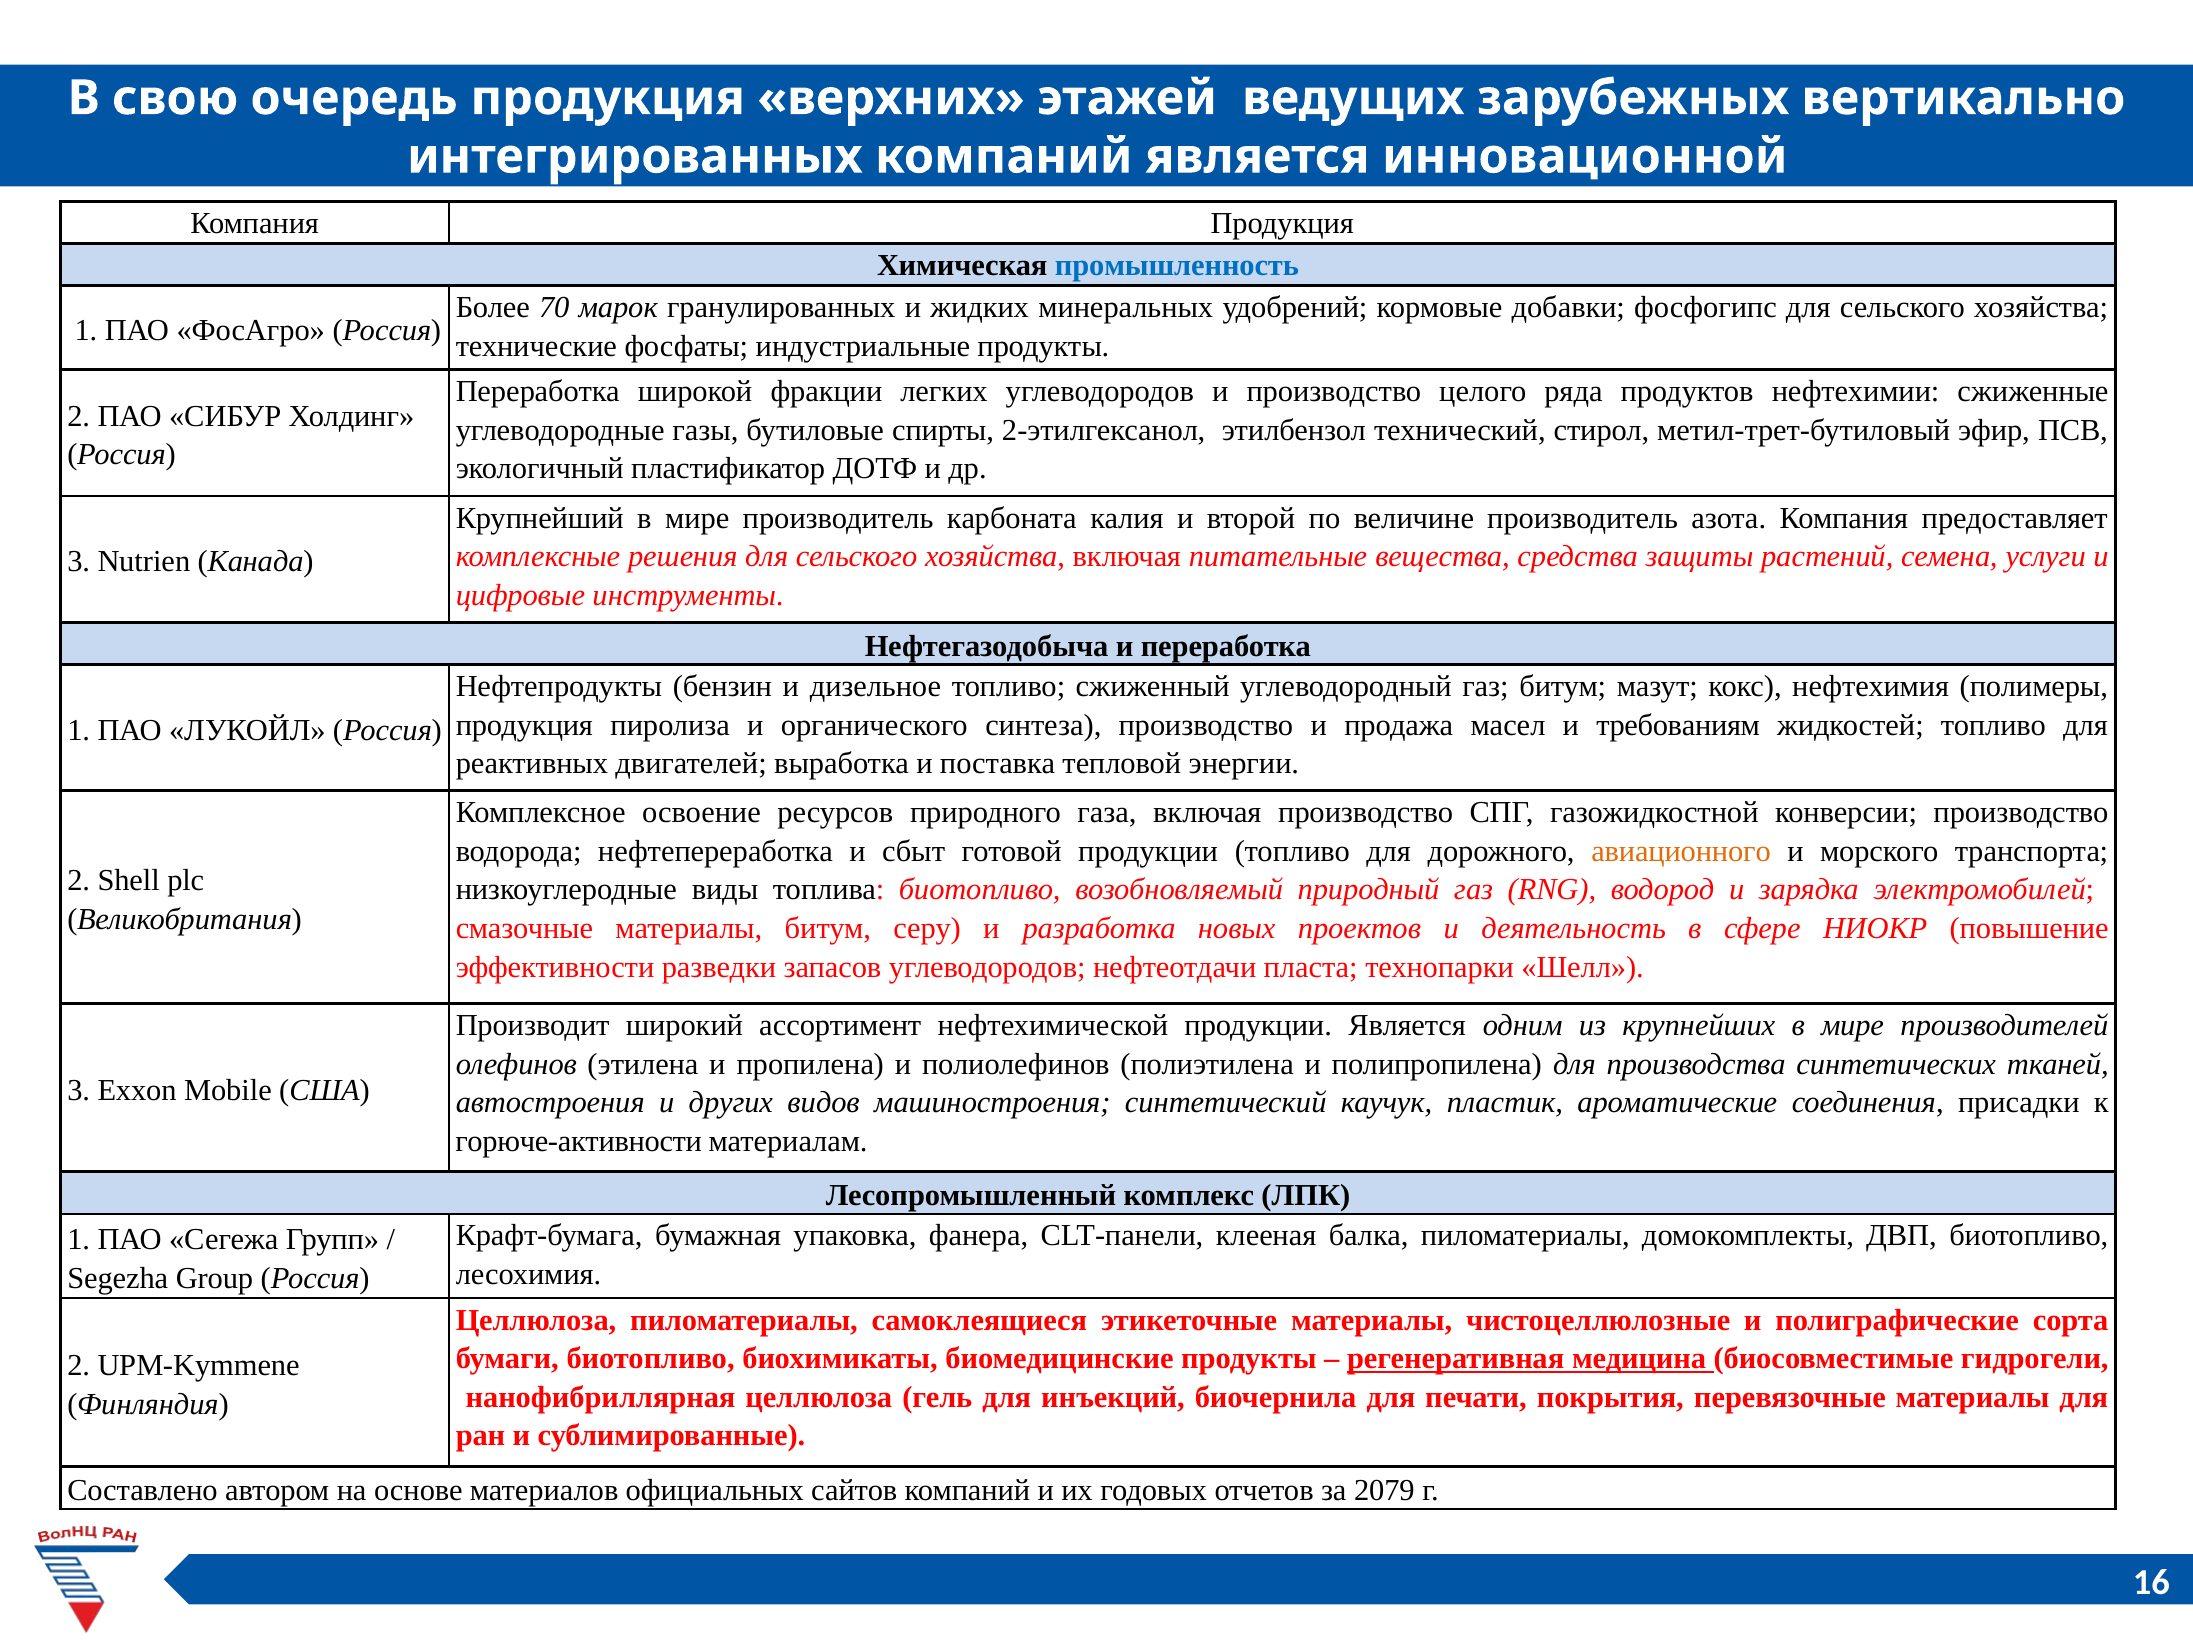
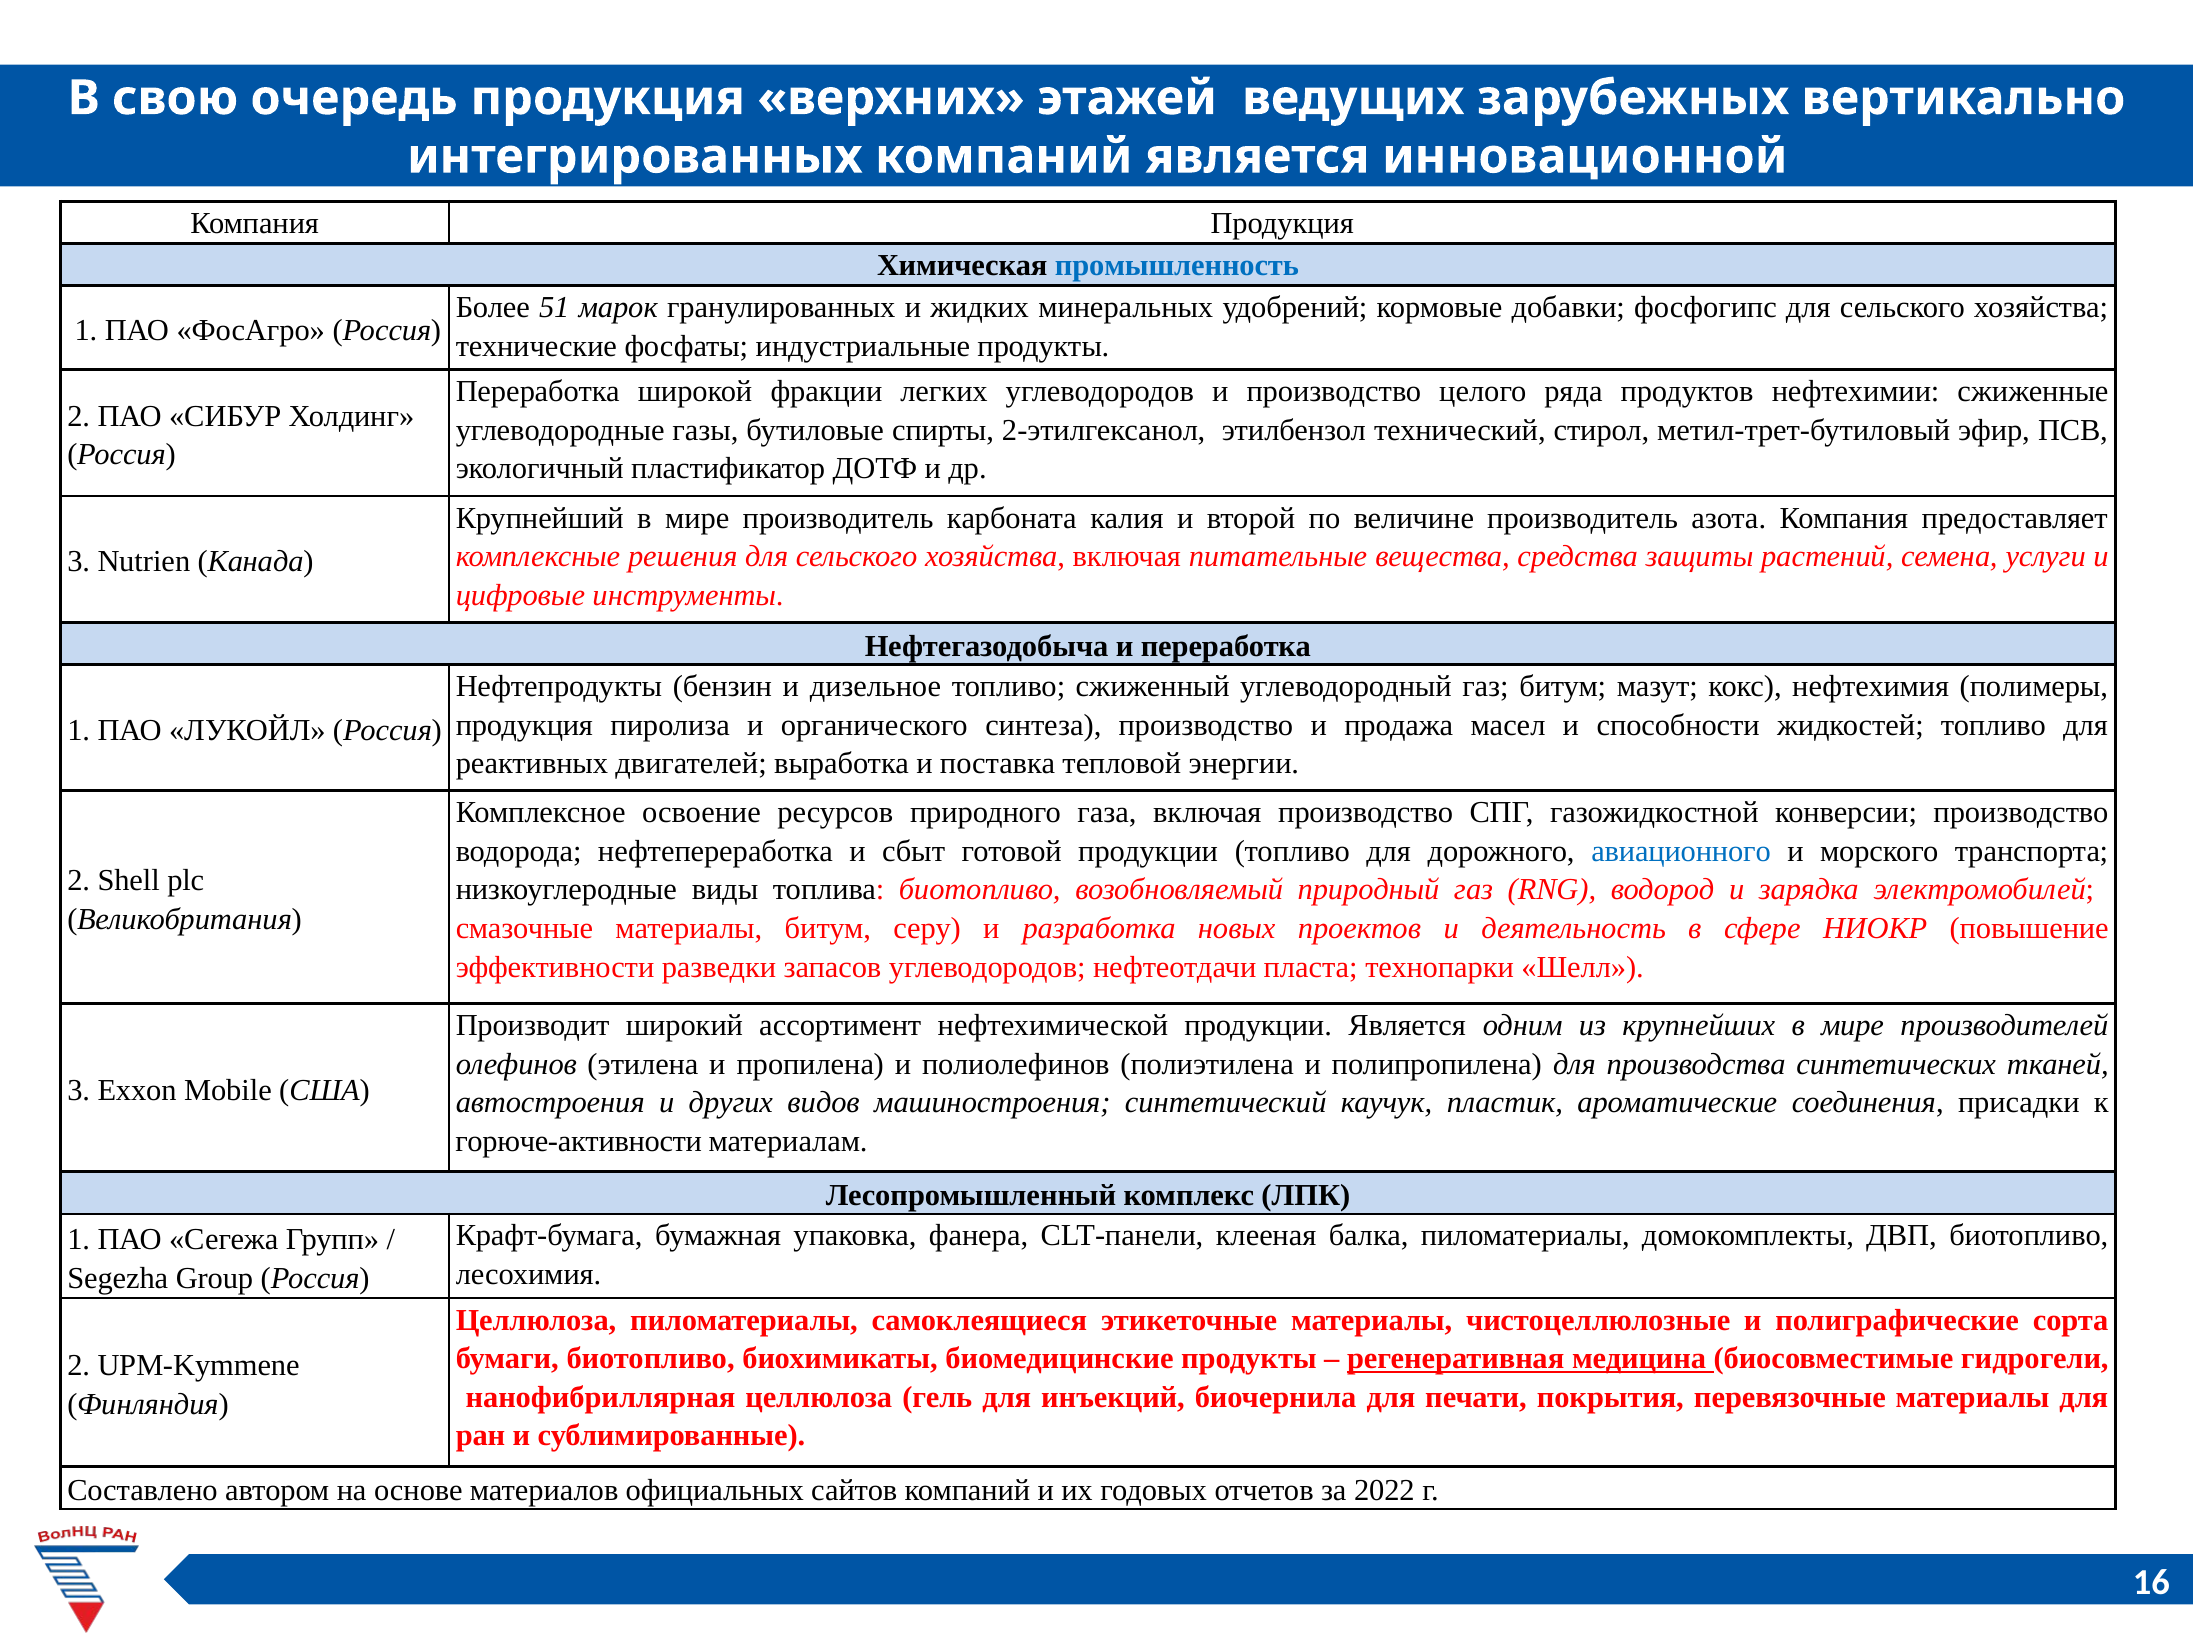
70: 70 -> 51 (554, 307)
требованиям: требованиям -> способности (1678, 725)
авиационного colour: orange -> blue (1681, 851)
2079: 2079 -> 2022 (1384, 1490)
